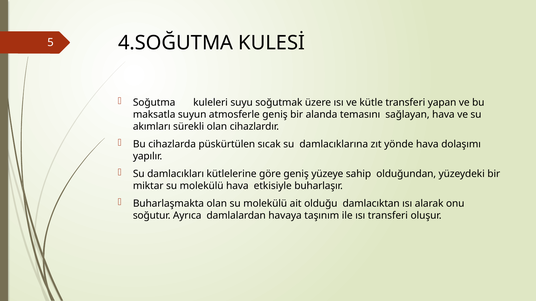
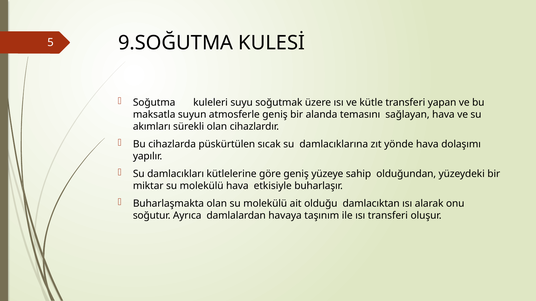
4.SOĞUTMA: 4.SOĞUTMA -> 9.SOĞUTMA (176, 43)
